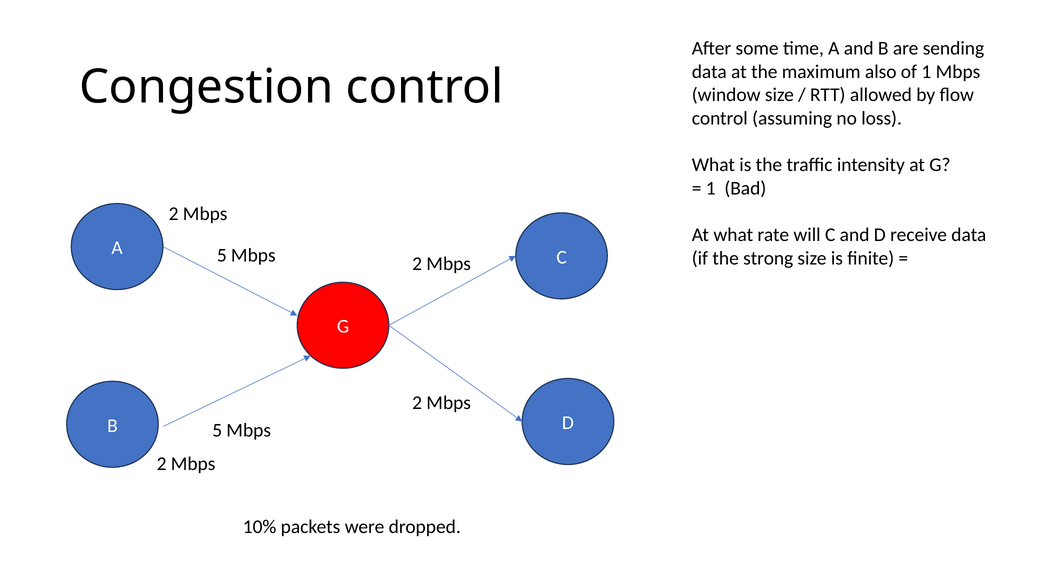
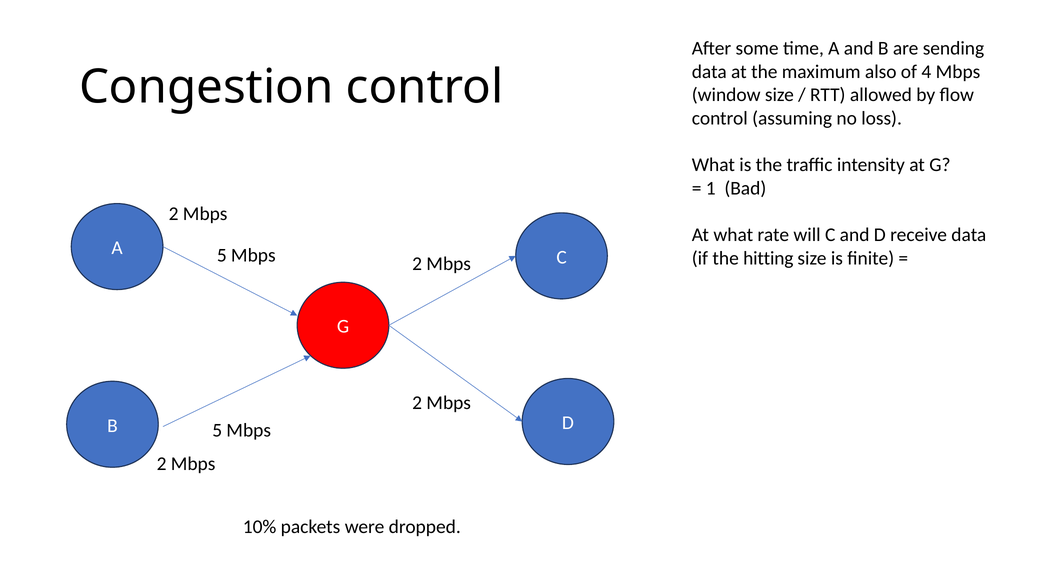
of 1: 1 -> 4 (926, 72)
strong: strong -> hitting (768, 258)
